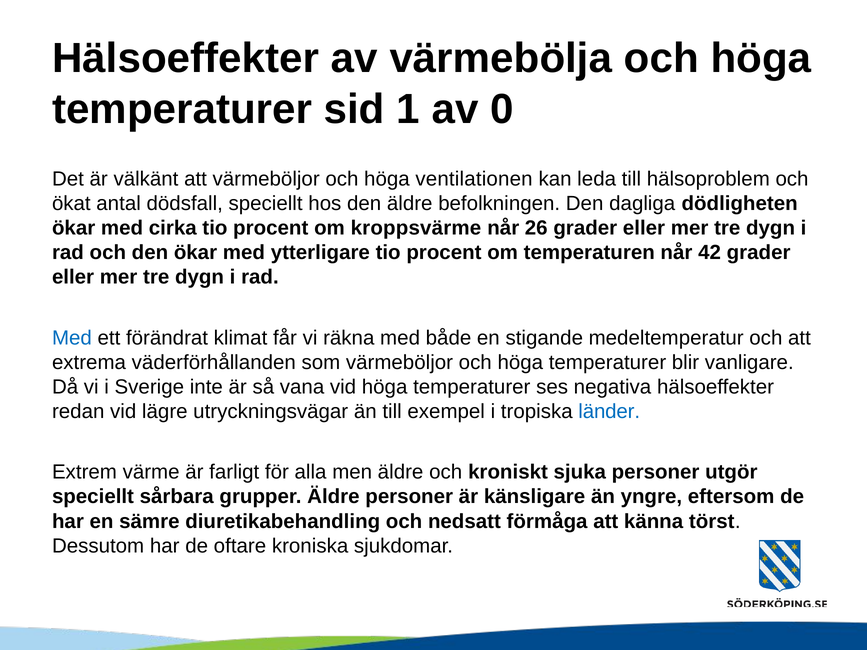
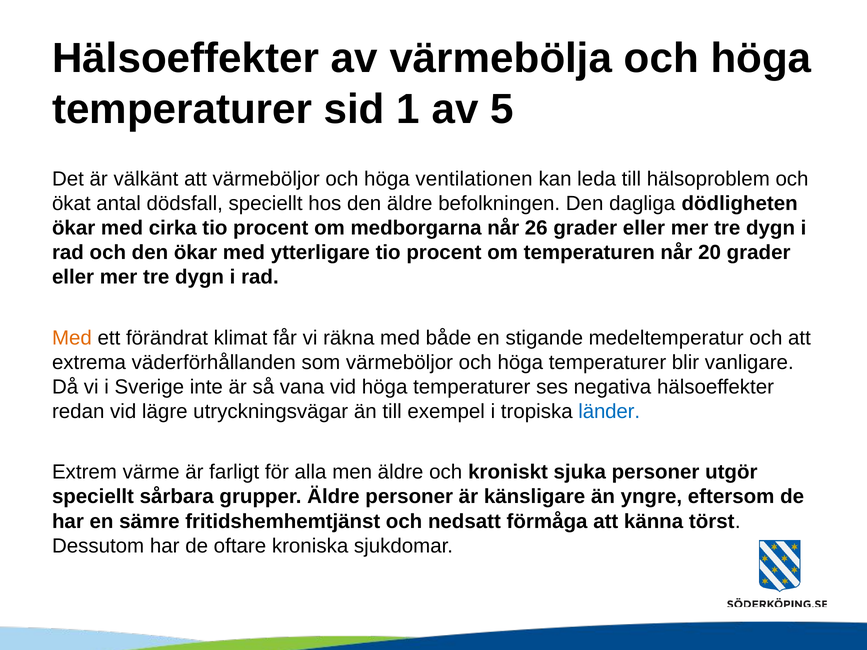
0: 0 -> 5 (502, 109)
kroppsvärme: kroppsvärme -> medborgarna (416, 228)
42: 42 -> 20 (710, 253)
Med colour: blue -> orange (72, 338)
diuretikabehandling: diuretikabehandling -> fritidshemhemtjänst (283, 521)
